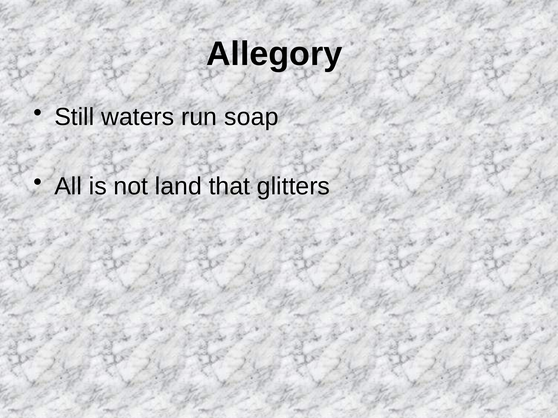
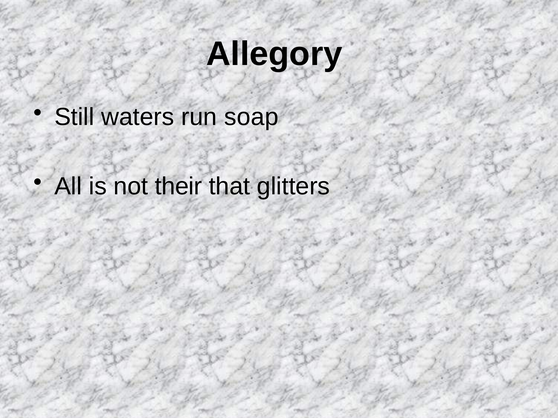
land: land -> their (179, 187)
